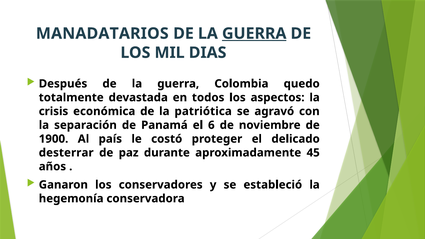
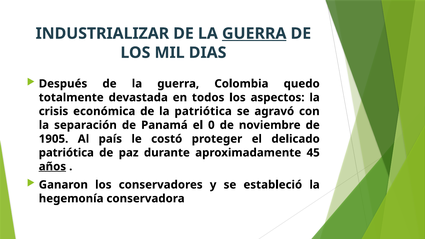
MANADATARIOS: MANADATARIOS -> INDUSTRIALIZAR (102, 34)
6: 6 -> 0 (211, 125)
1900: 1900 -> 1905 (54, 139)
desterrar: desterrar -> patriótica (66, 153)
años underline: none -> present (52, 167)
